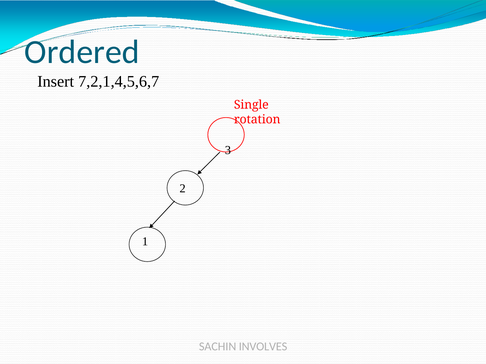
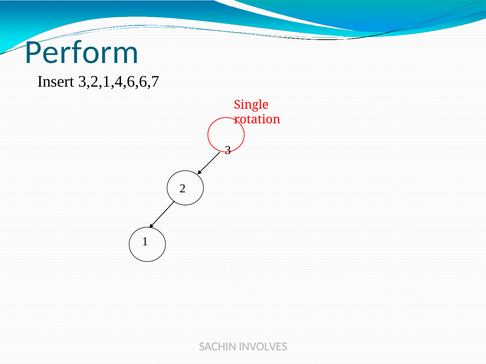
Ordered: Ordered -> Perform (82, 52)
7,2,1,4,5,6,7: 7,2,1,4,5,6,7 -> 3,2,1,4,6,6,7 (119, 82)
